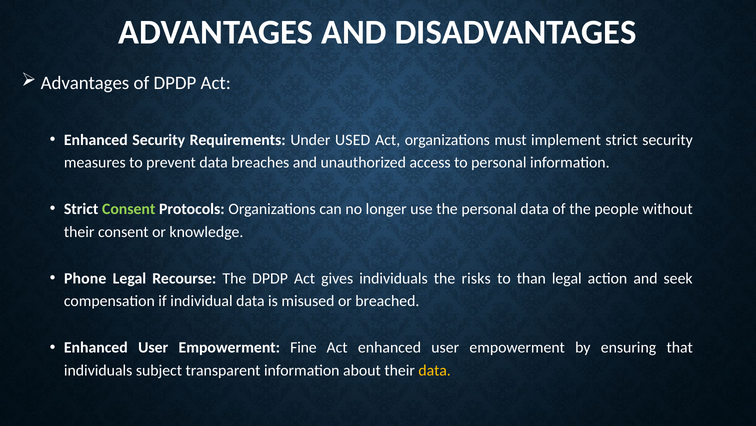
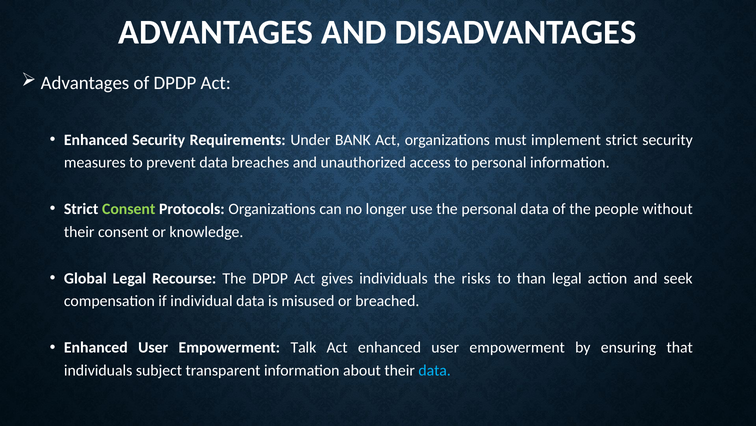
USED: USED -> BANK (353, 140)
Phone: Phone -> Global (85, 278)
Fine: Fine -> Talk (303, 347)
data colour: yellow -> light blue (435, 370)
